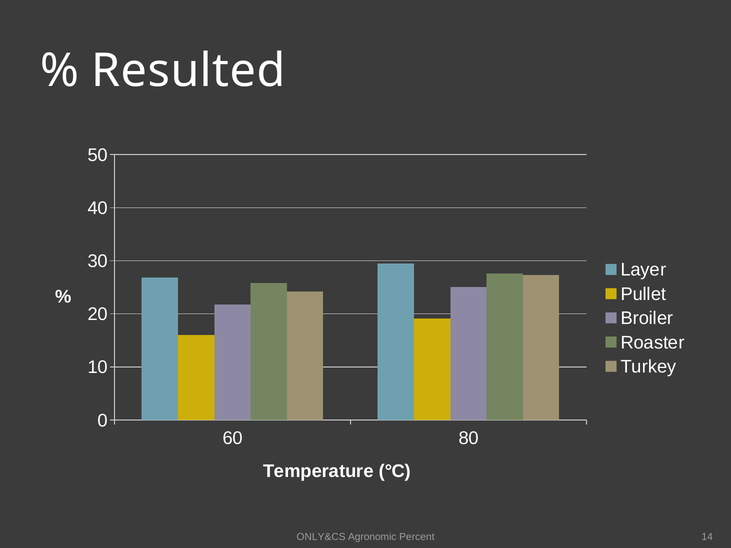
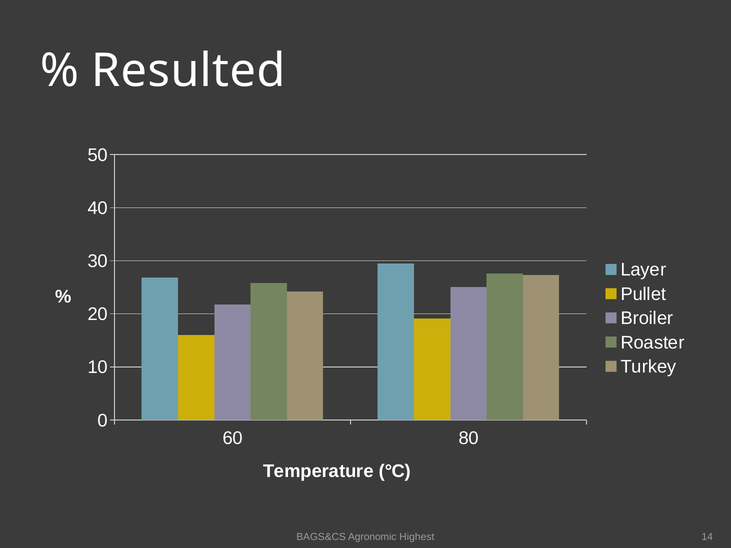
ONLY&CS: ONLY&CS -> BAGS&CS (321, 537)
Percent: Percent -> Highest (417, 537)
